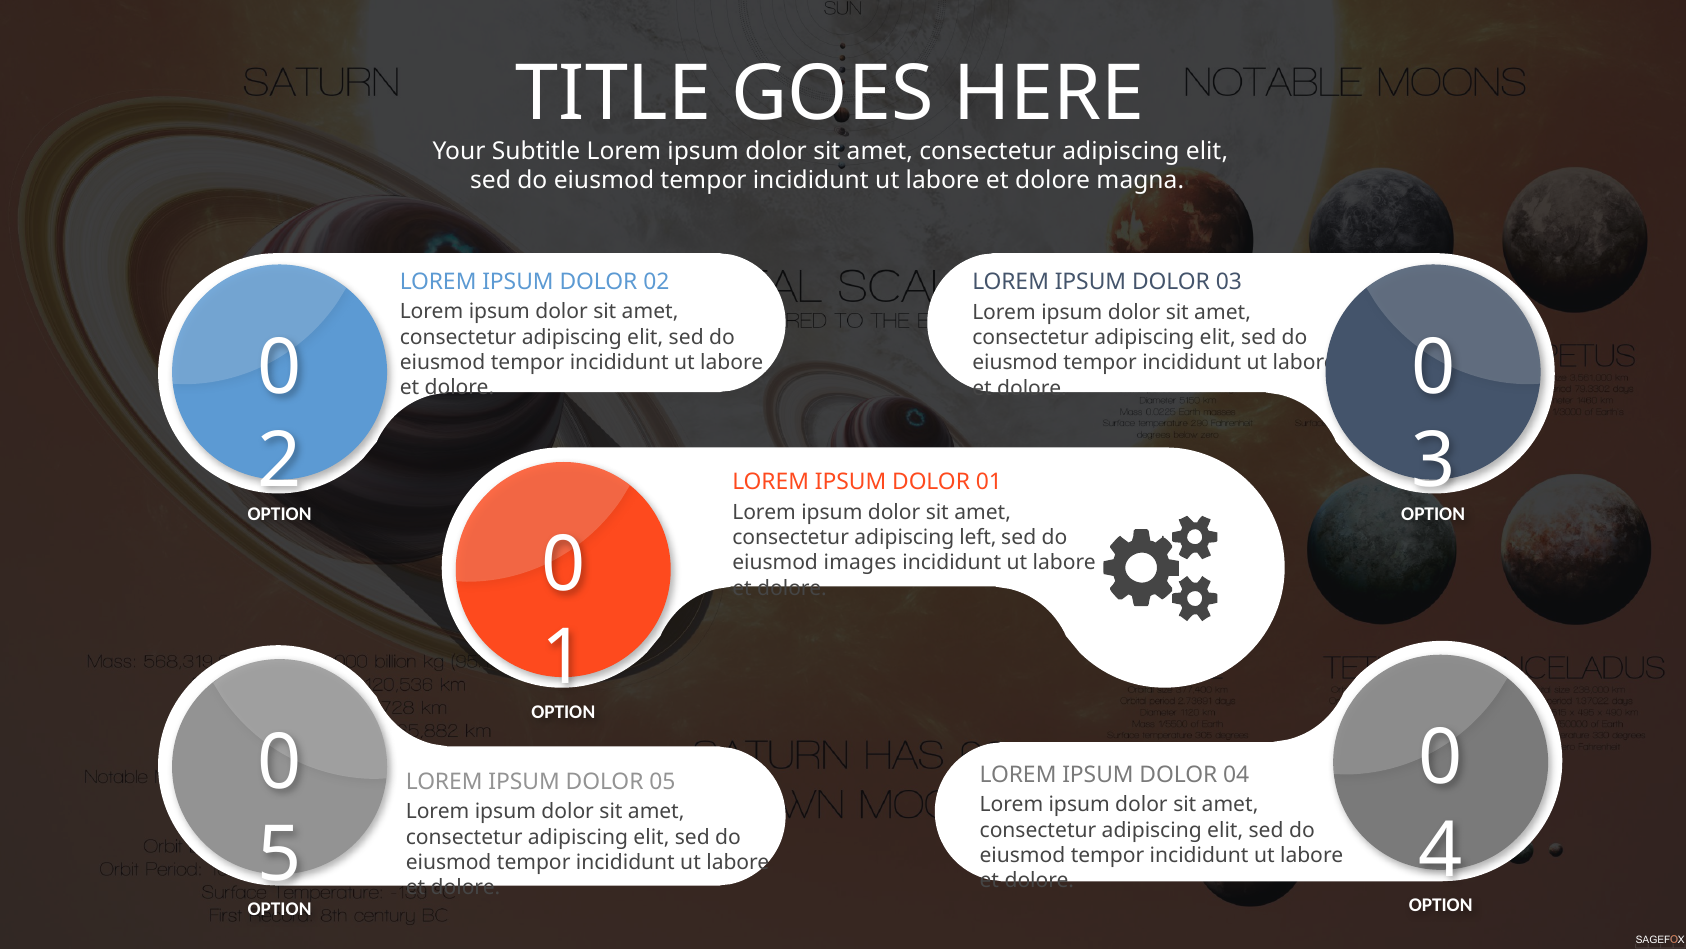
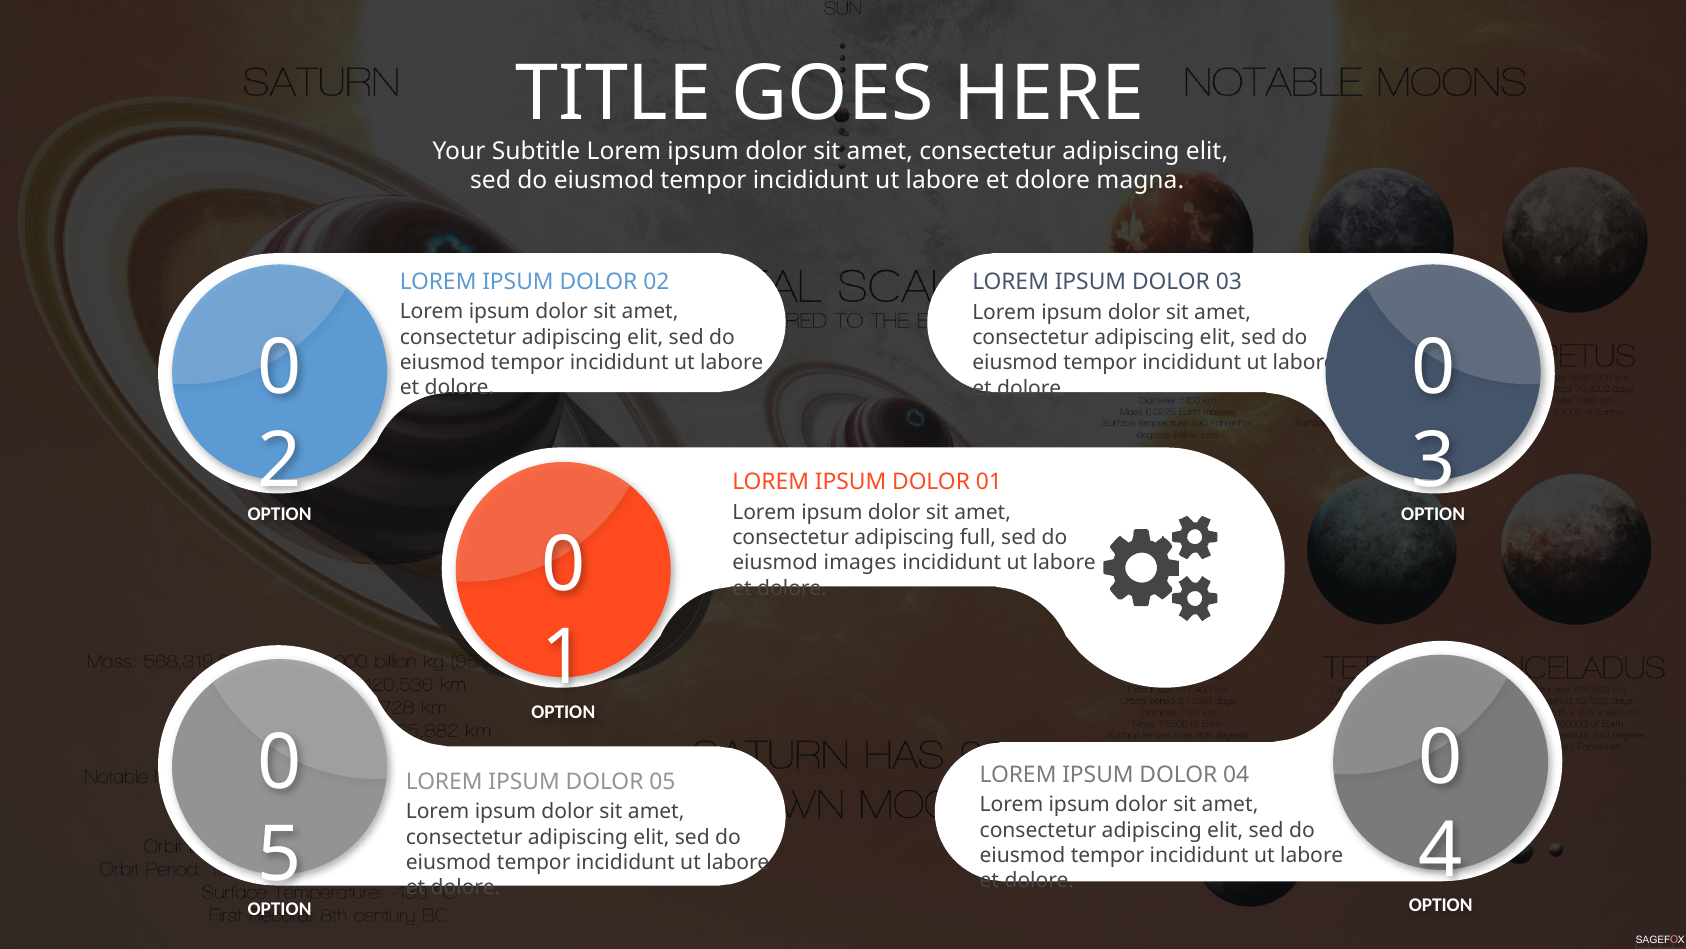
left: left -> full (978, 537)
